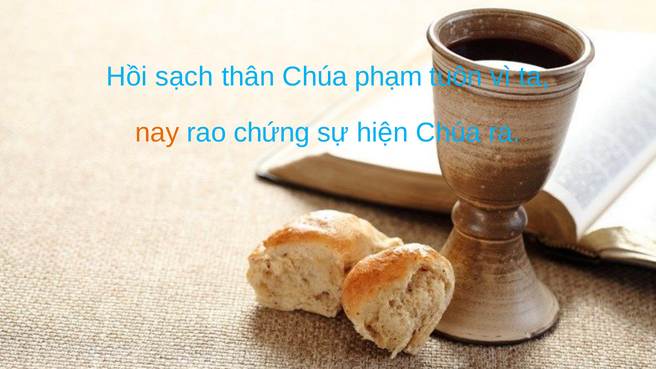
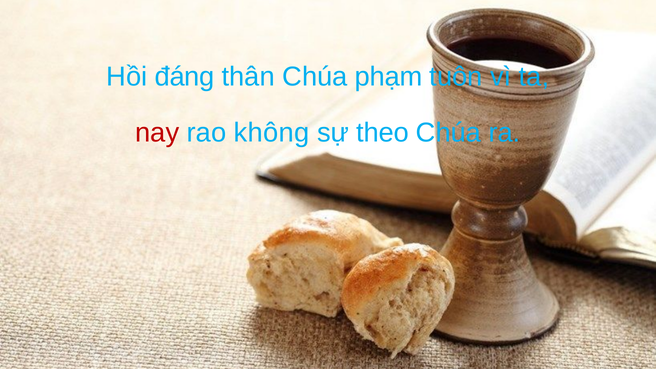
sạch: sạch -> đáng (185, 77)
nay colour: orange -> red (157, 133)
chứng: chứng -> không (272, 133)
hiện: hiện -> theo (383, 133)
